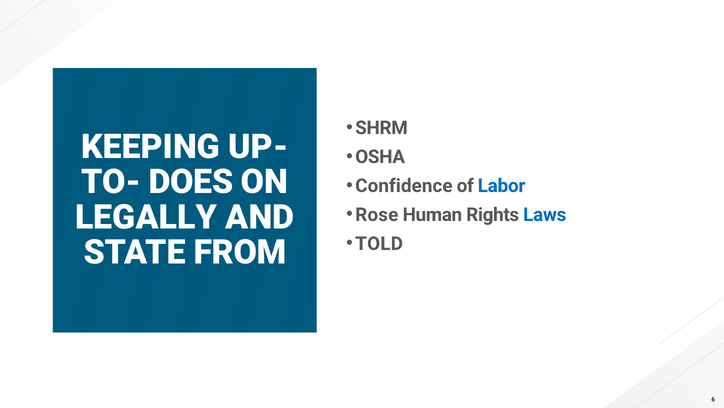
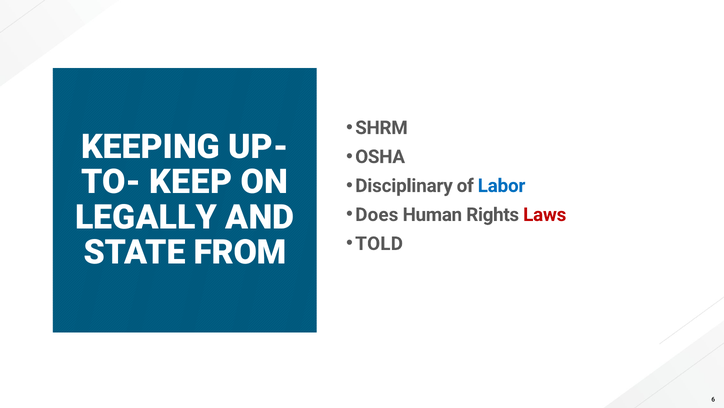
DOES: DOES -> KEEP (191, 182)
Confidence: Confidence -> Disciplinary (404, 185)
Rose: Rose -> Does (377, 214)
Laws colour: blue -> red (545, 214)
